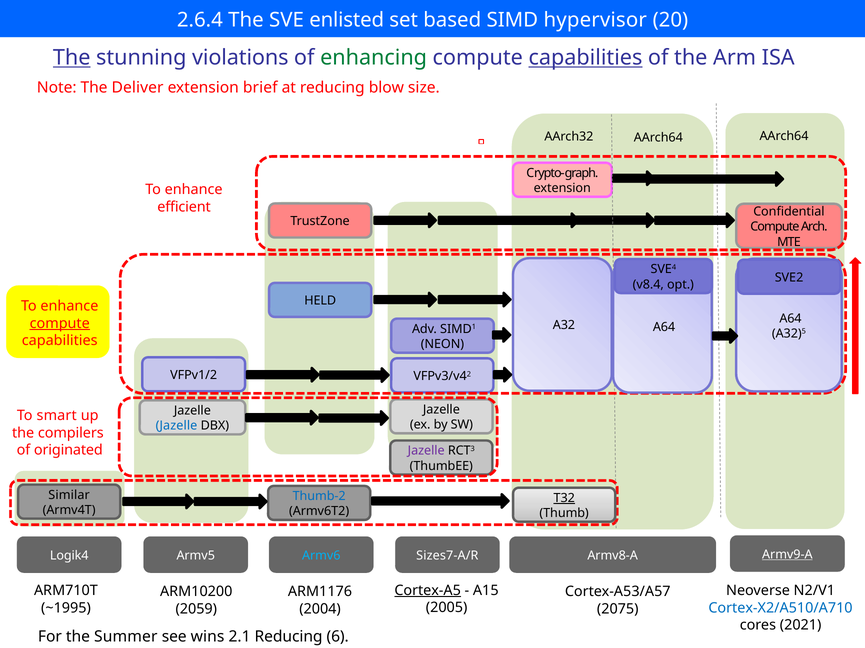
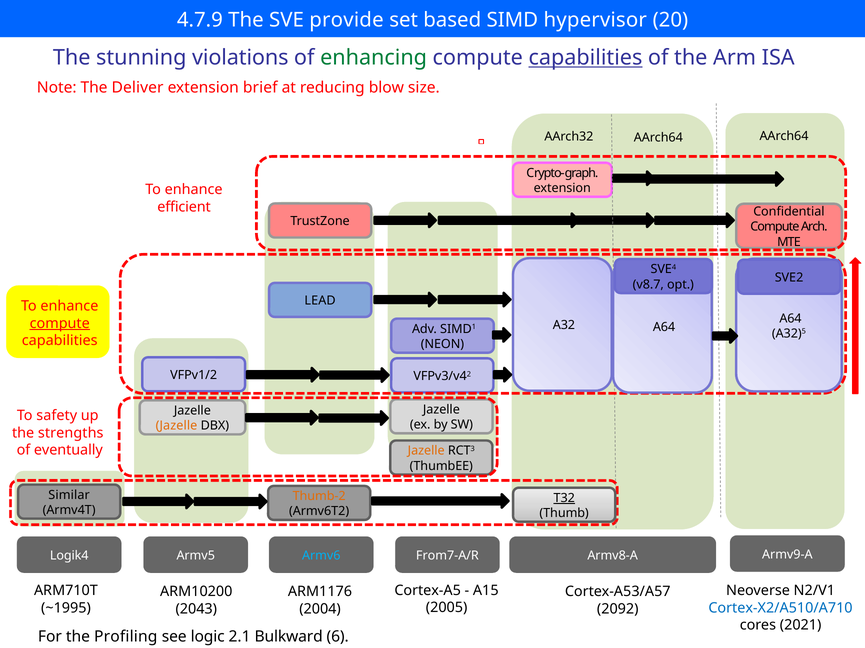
2.6.4: 2.6.4 -> 4.7.9 (200, 20)
enlisted: enlisted -> provide (346, 20)
The underline: present -> none (72, 58)
v8.4: v8.4 -> v8.7 (648, 285)
HELD: HELD -> LEAD (320, 301)
smart: smart -> safety (57, 416)
Jazelle colour: blue -> orange (177, 426)
compilers: compilers -> strengths (71, 433)
originated: originated -> eventually (68, 451)
Jazelle colour: purple -> orange (426, 451)
Thumb-2 colour: blue -> orange (319, 497)
Armv9-A underline: present -> none (787, 555)
Sizes7-A/R: Sizes7-A/R -> From7-A/R (447, 556)
Cortex-A5 underline: present -> none (428, 591)
2059: 2059 -> 2043 (196, 610)
2075: 2075 -> 2092 (618, 610)
Summer: Summer -> Profiling (126, 637)
wins: wins -> logic (208, 637)
2.1 Reducing: Reducing -> Bulkward (289, 637)
